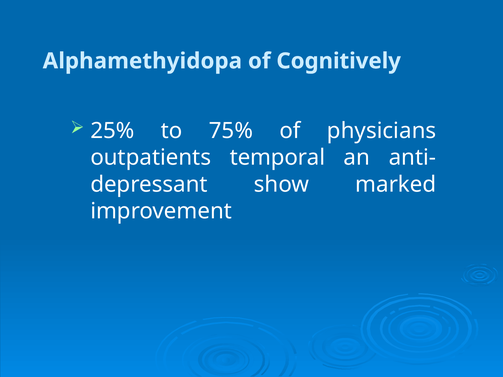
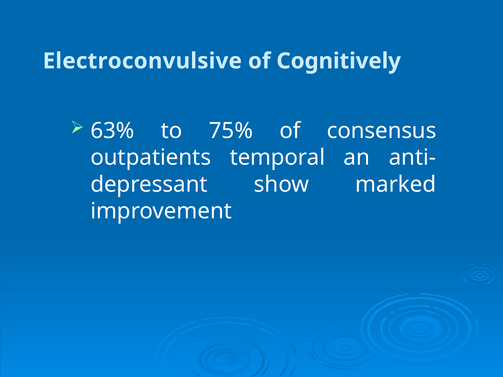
Alphamethyidopa: Alphamethyidopa -> Electroconvulsive (142, 61)
25%: 25% -> 63% (112, 131)
physicians: physicians -> consensus (382, 131)
